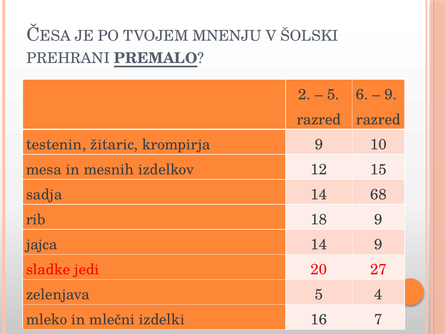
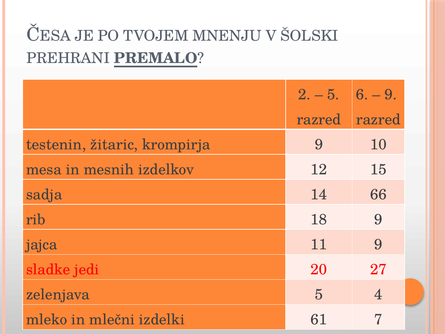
68: 68 -> 66 (378, 194)
jajca 14: 14 -> 11 (319, 244)
16: 16 -> 61 (319, 319)
